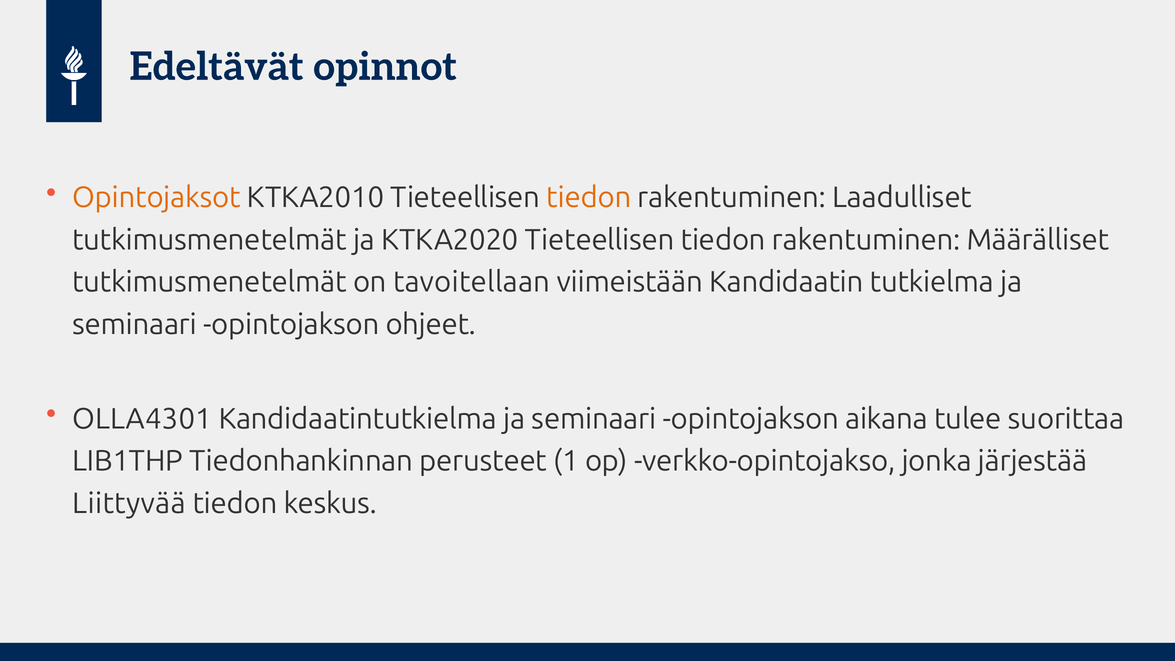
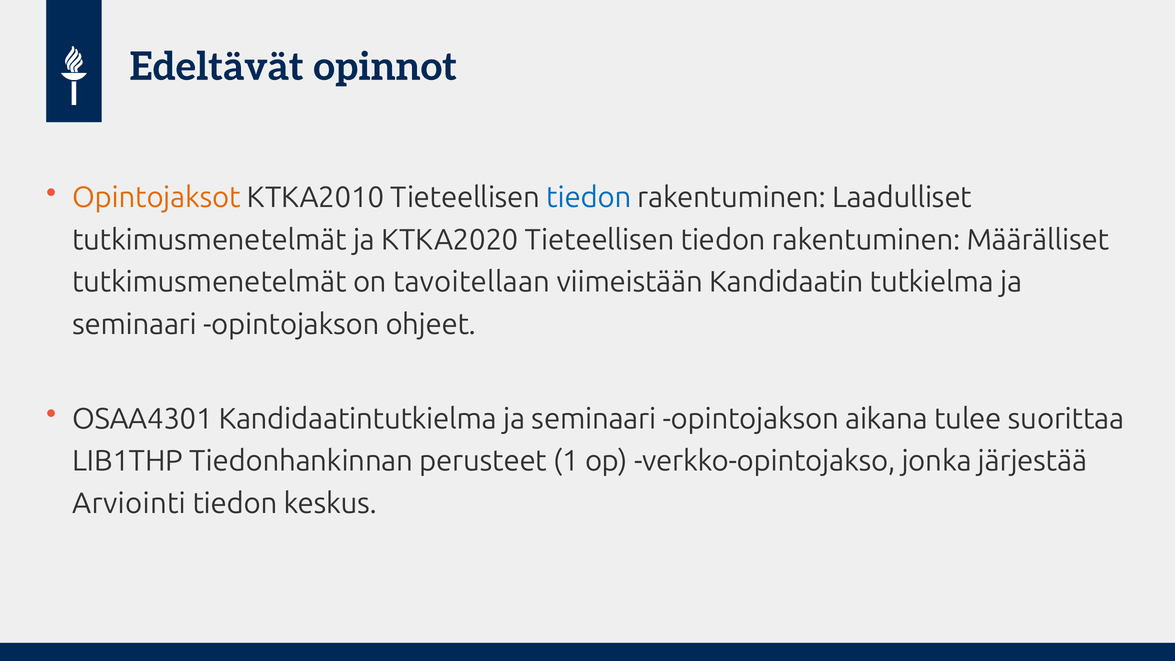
tiedon colour: orange -> blue (589, 198)
OLLA4301: OLLA4301 -> OSAA4301 (142, 419)
Liittyvää: Liittyvää -> Arviointi (129, 503)
